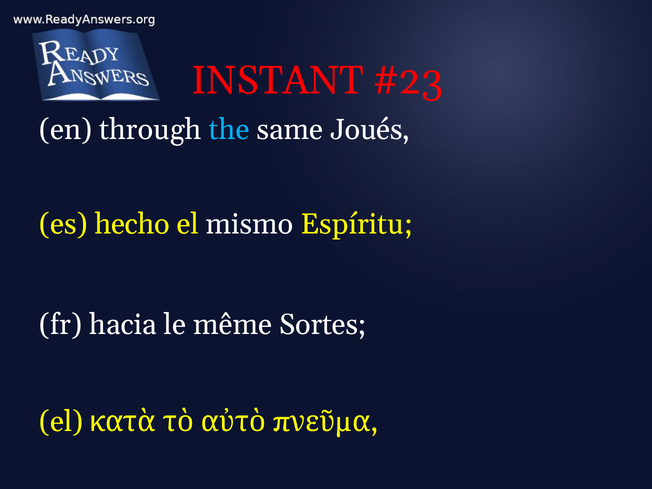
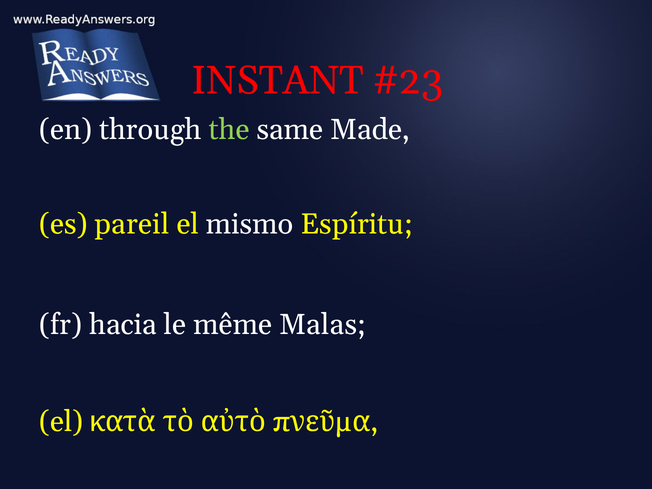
the colour: light blue -> light green (229, 130)
Joués: Joués -> Made (370, 130)
hecho: hecho -> pareil (132, 224)
Sortes: Sortes -> Malas (323, 325)
